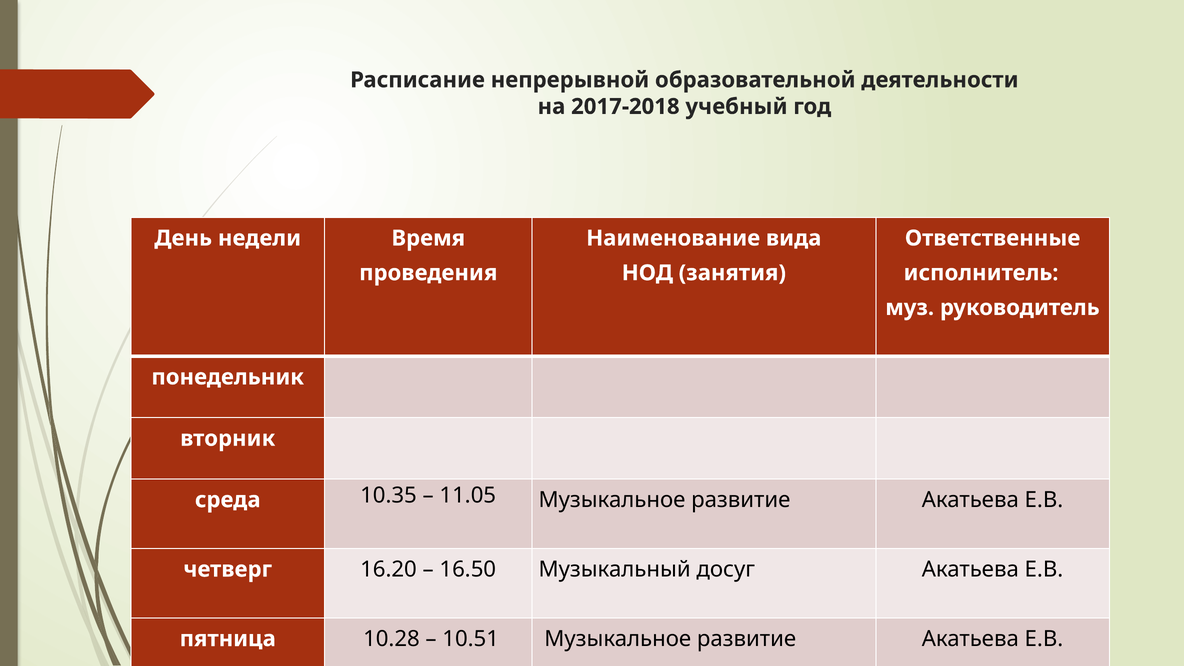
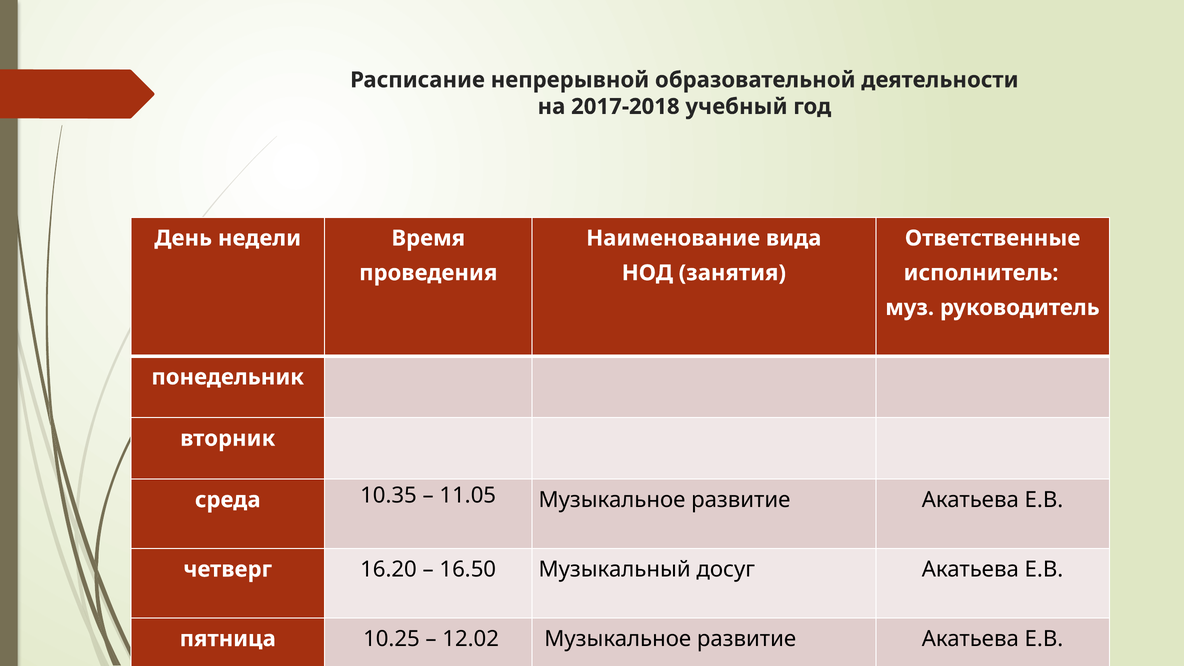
10.28: 10.28 -> 10.25 (391, 639)
10.51: 10.51 -> 12.02 (471, 639)
